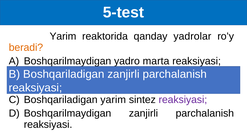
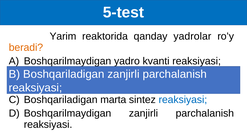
marta: marta -> kvanti (156, 61)
Boshqariladigan yarim: yarim -> marta (113, 100)
reaksiyasi colour: purple -> blue (183, 100)
